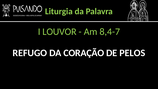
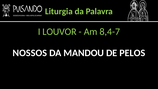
REFUGO: REFUGO -> NOSSOS (30, 53)
CORAÇÃO: CORAÇÃO -> MANDOU (84, 53)
